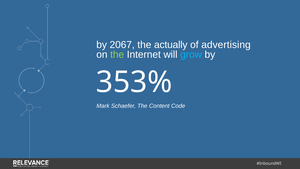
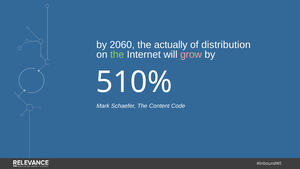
2067: 2067 -> 2060 (122, 45)
advertising: advertising -> distribution (226, 45)
grow colour: light blue -> pink (191, 54)
353%: 353% -> 510% (134, 82)
